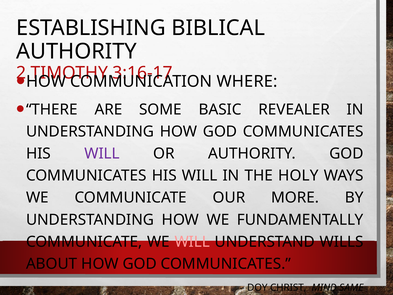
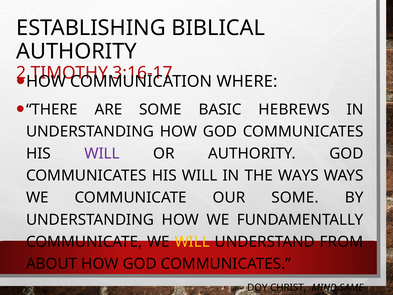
REVEALER: REVEALER -> HEBREWS (294, 109)
THE HOLY: HOLY -> WAYS (298, 176)
OUR MORE: MORE -> SOME (295, 198)
WILL colour: pink -> yellow (192, 242)
WILLS: WILLS -> FROM (341, 242)
